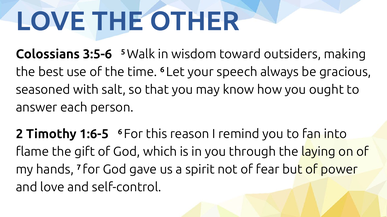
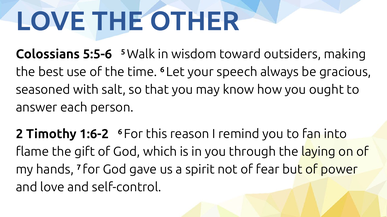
3:5-6: 3:5-6 -> 5:5-6 (97, 54)
1:6-5: 1:6-5 -> 1:6-2 (94, 134)
